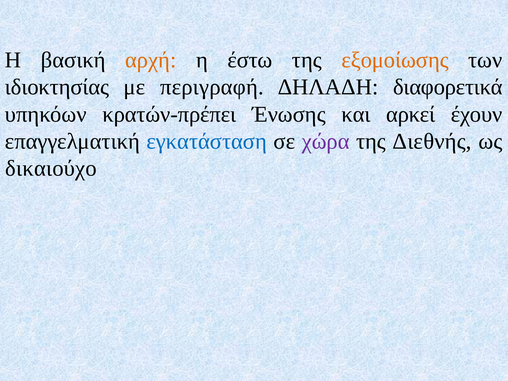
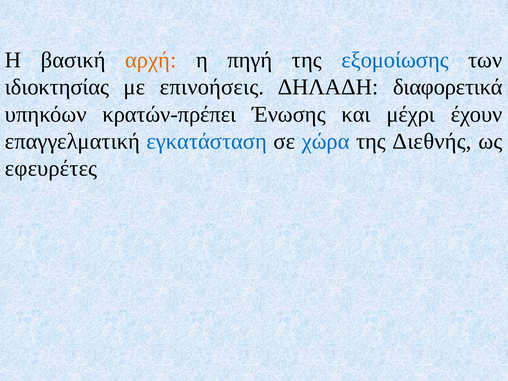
έστω: έστω -> πηγή (250, 60)
εξομοίωσης colour: orange -> blue (395, 60)
περιγραφή: περιγραφή -> επινοήσεις (212, 87)
αρκεί: αρκεί -> μέχρι (411, 114)
χώρα colour: purple -> blue (326, 141)
δικαιούχο: δικαιούχο -> εφευρέτες (51, 169)
